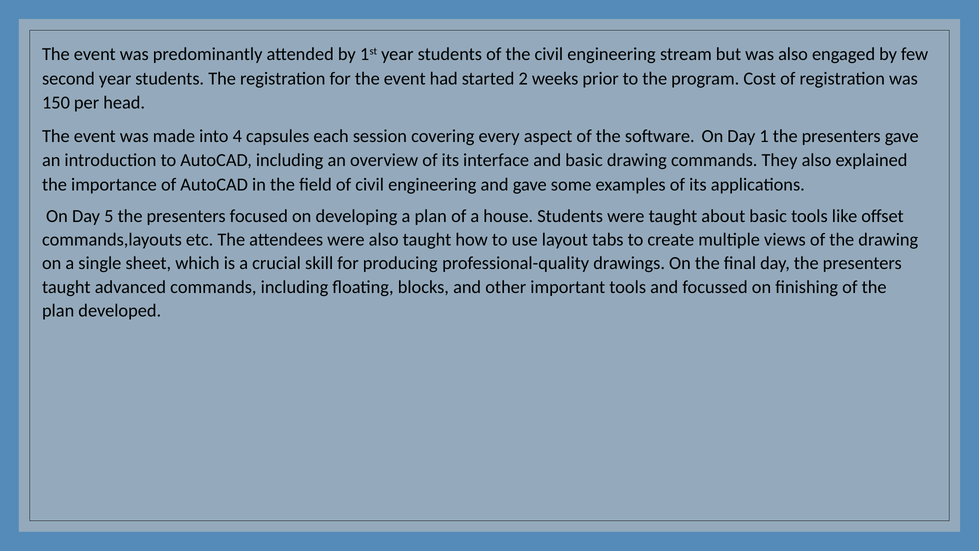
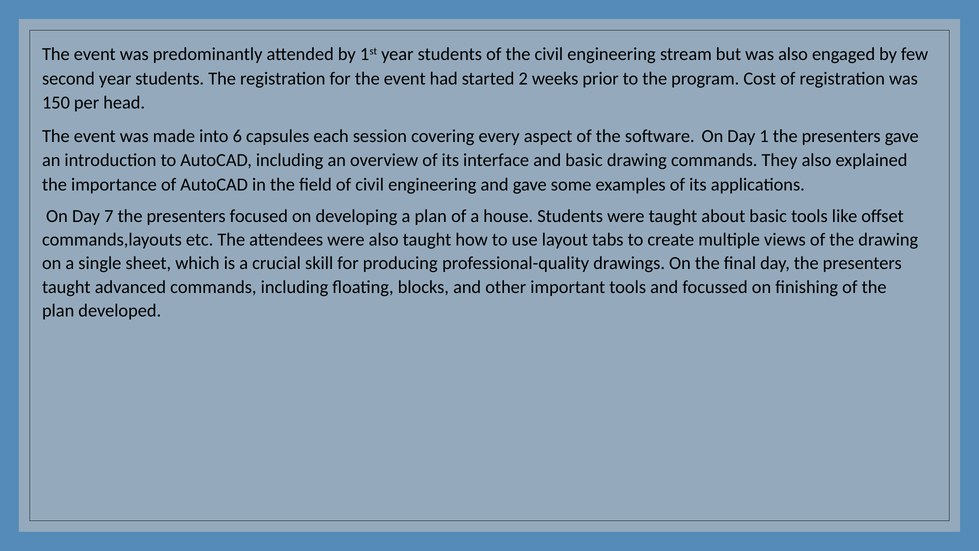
4: 4 -> 6 (237, 136)
5: 5 -> 7 (109, 216)
